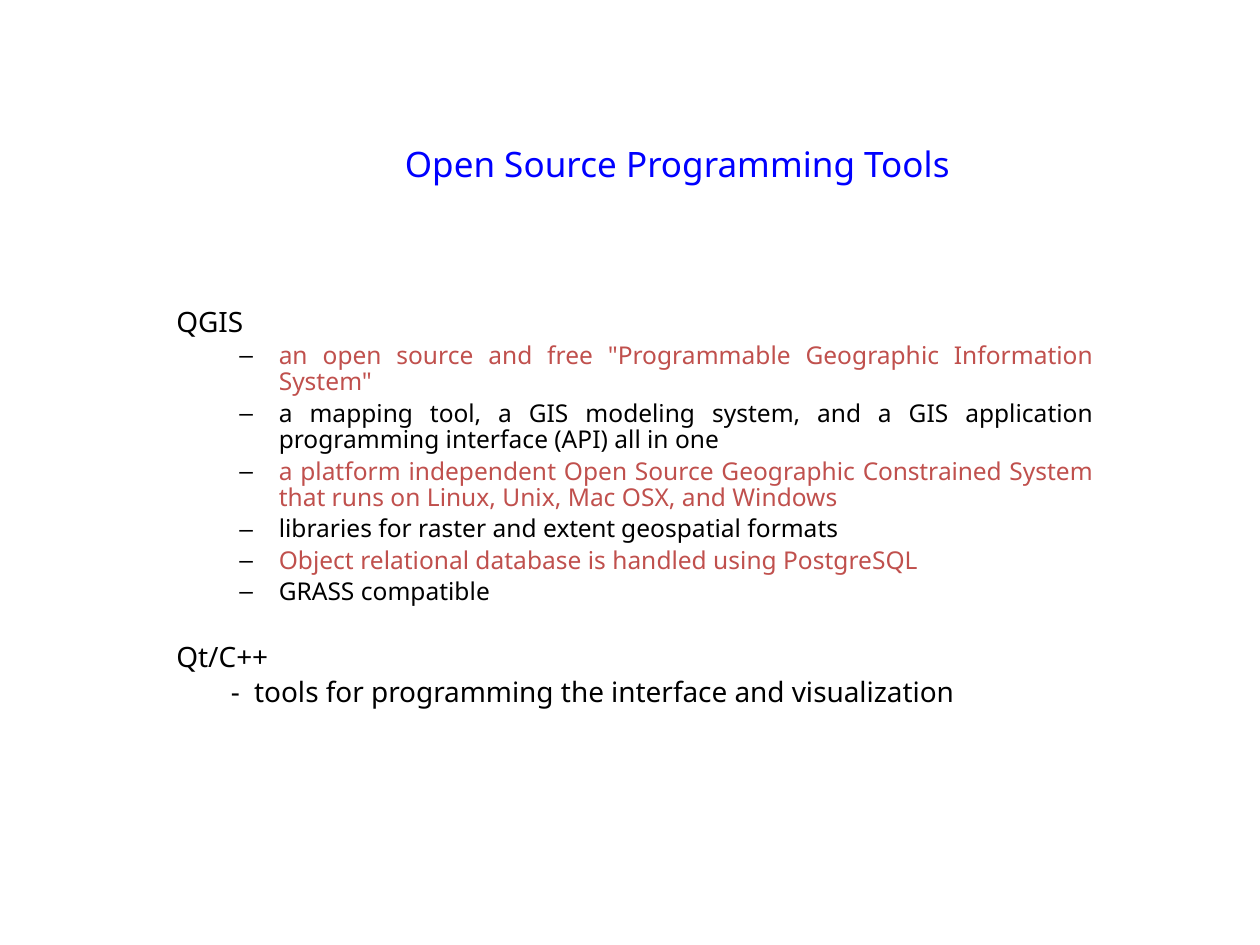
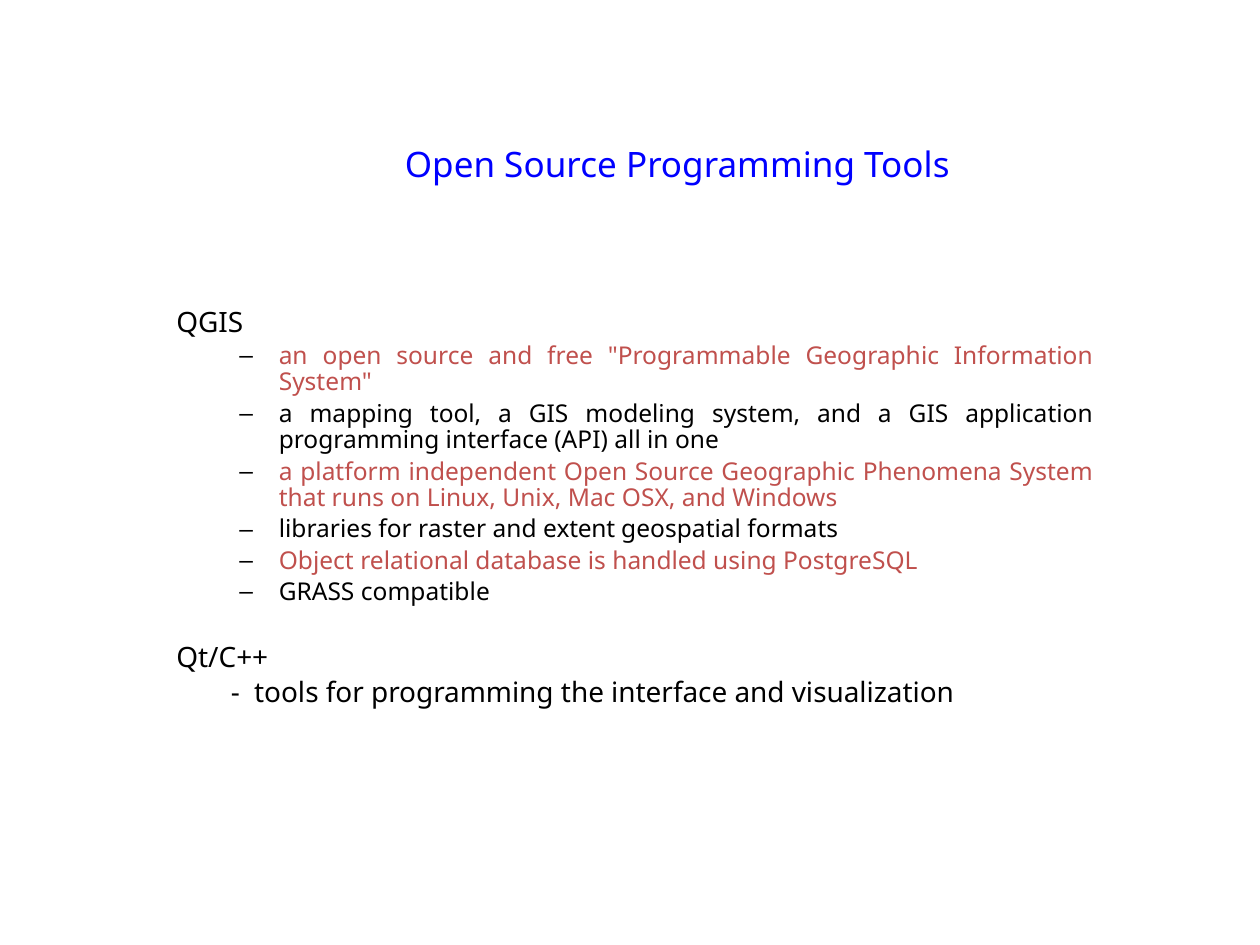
Constrained: Constrained -> Phenomena (932, 472)
